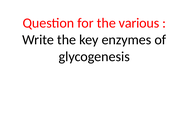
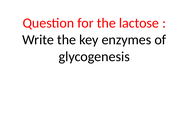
various: various -> lactose (139, 23)
